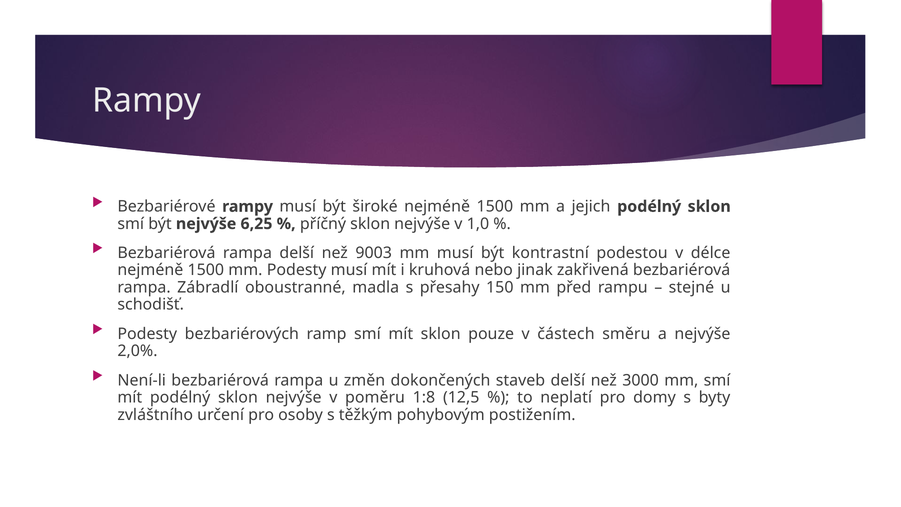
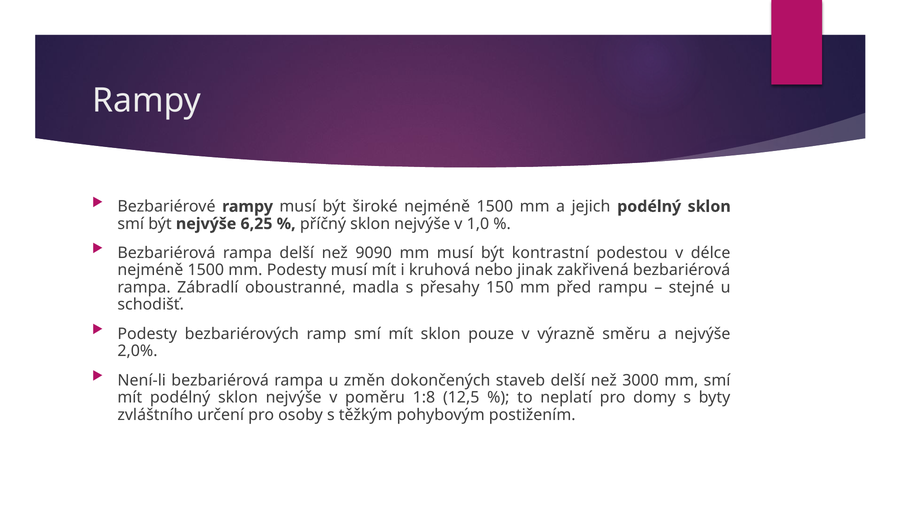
9003: 9003 -> 9090 (374, 253)
částech: částech -> výrazně (566, 334)
